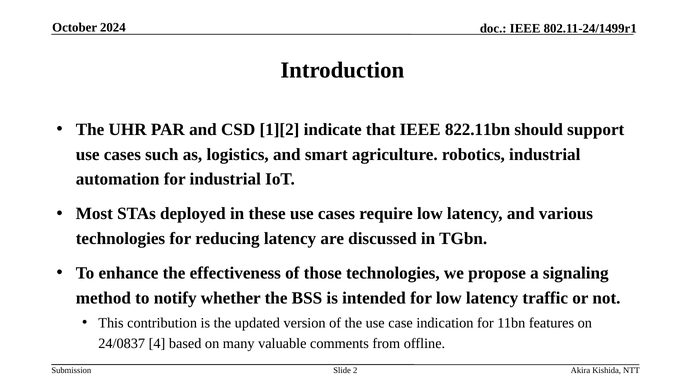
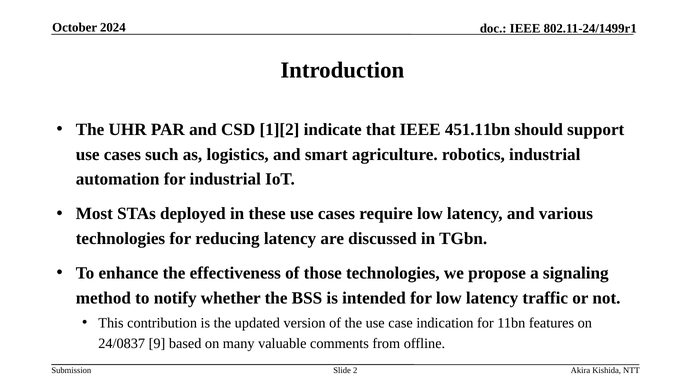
822.11bn: 822.11bn -> 451.11bn (478, 129)
4: 4 -> 9 (157, 343)
